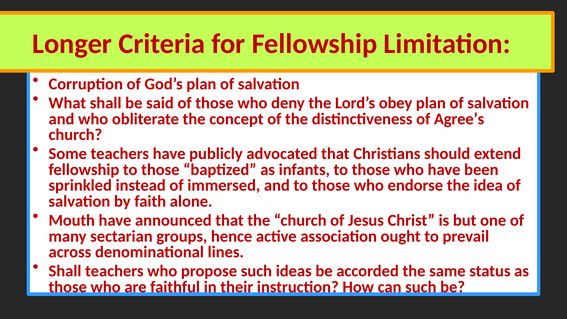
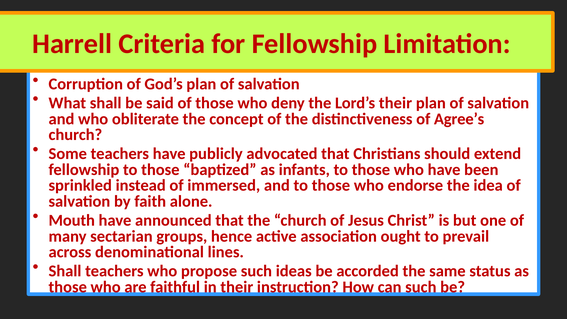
Longer: Longer -> Harrell (72, 44)
Lord’s obey: obey -> their (395, 103)
